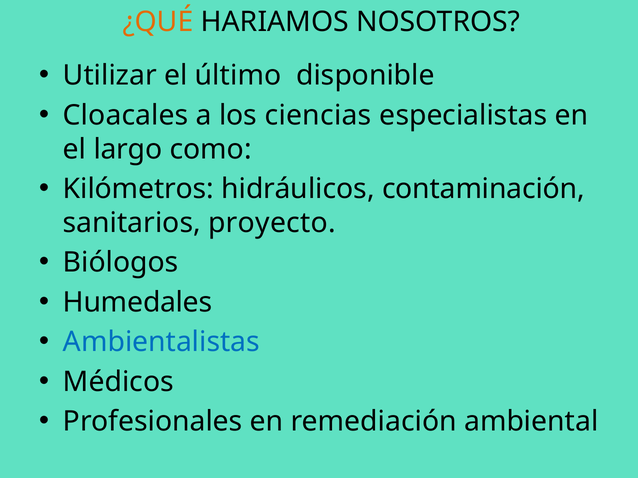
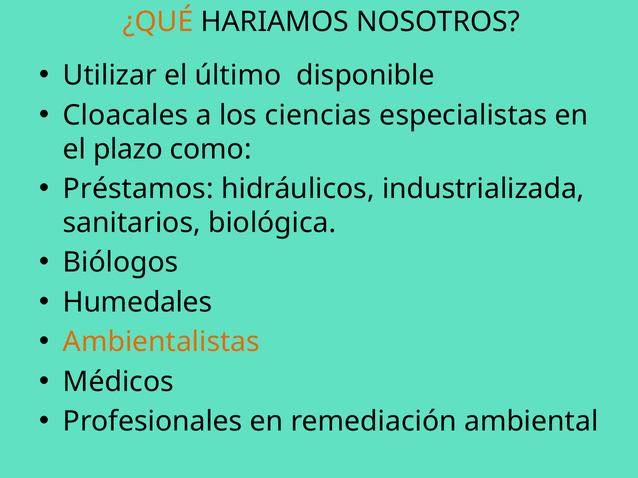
largo: largo -> plazo (128, 149)
Kilómetros: Kilómetros -> Préstamos (138, 189)
contaminación: contaminación -> industrializada (483, 189)
proyecto: proyecto -> biológica (272, 223)
Ambientalistas colour: blue -> orange (161, 342)
